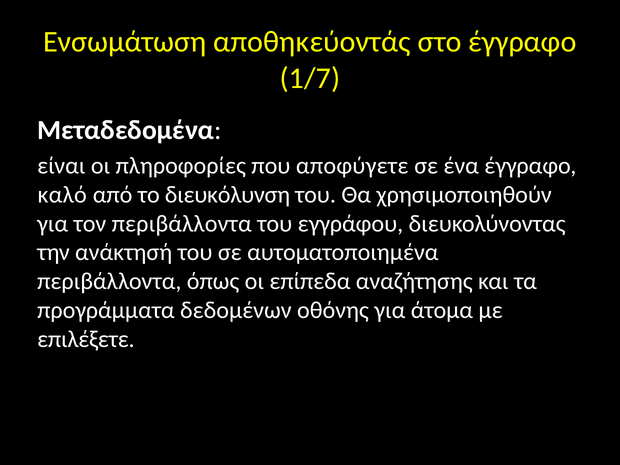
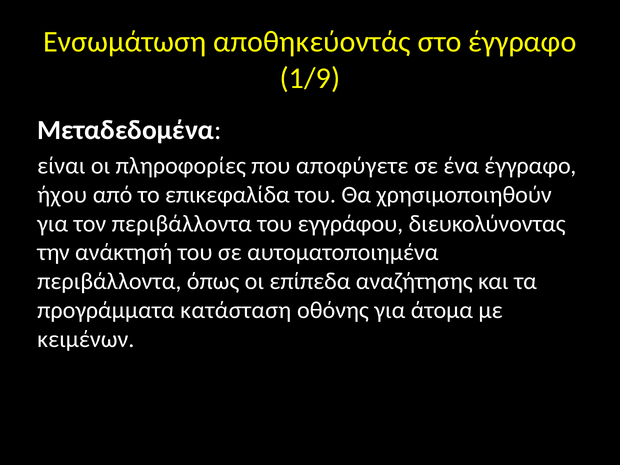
1/7: 1/7 -> 1/9 (310, 78)
καλό: καλό -> ήχου (62, 195)
διευκόλυνση: διευκόλυνση -> επικεφαλίδα (227, 195)
δεδομένων: δεδομένων -> κατάσταση (236, 310)
επιλέξετε: επιλέξετε -> κειμένων (86, 339)
